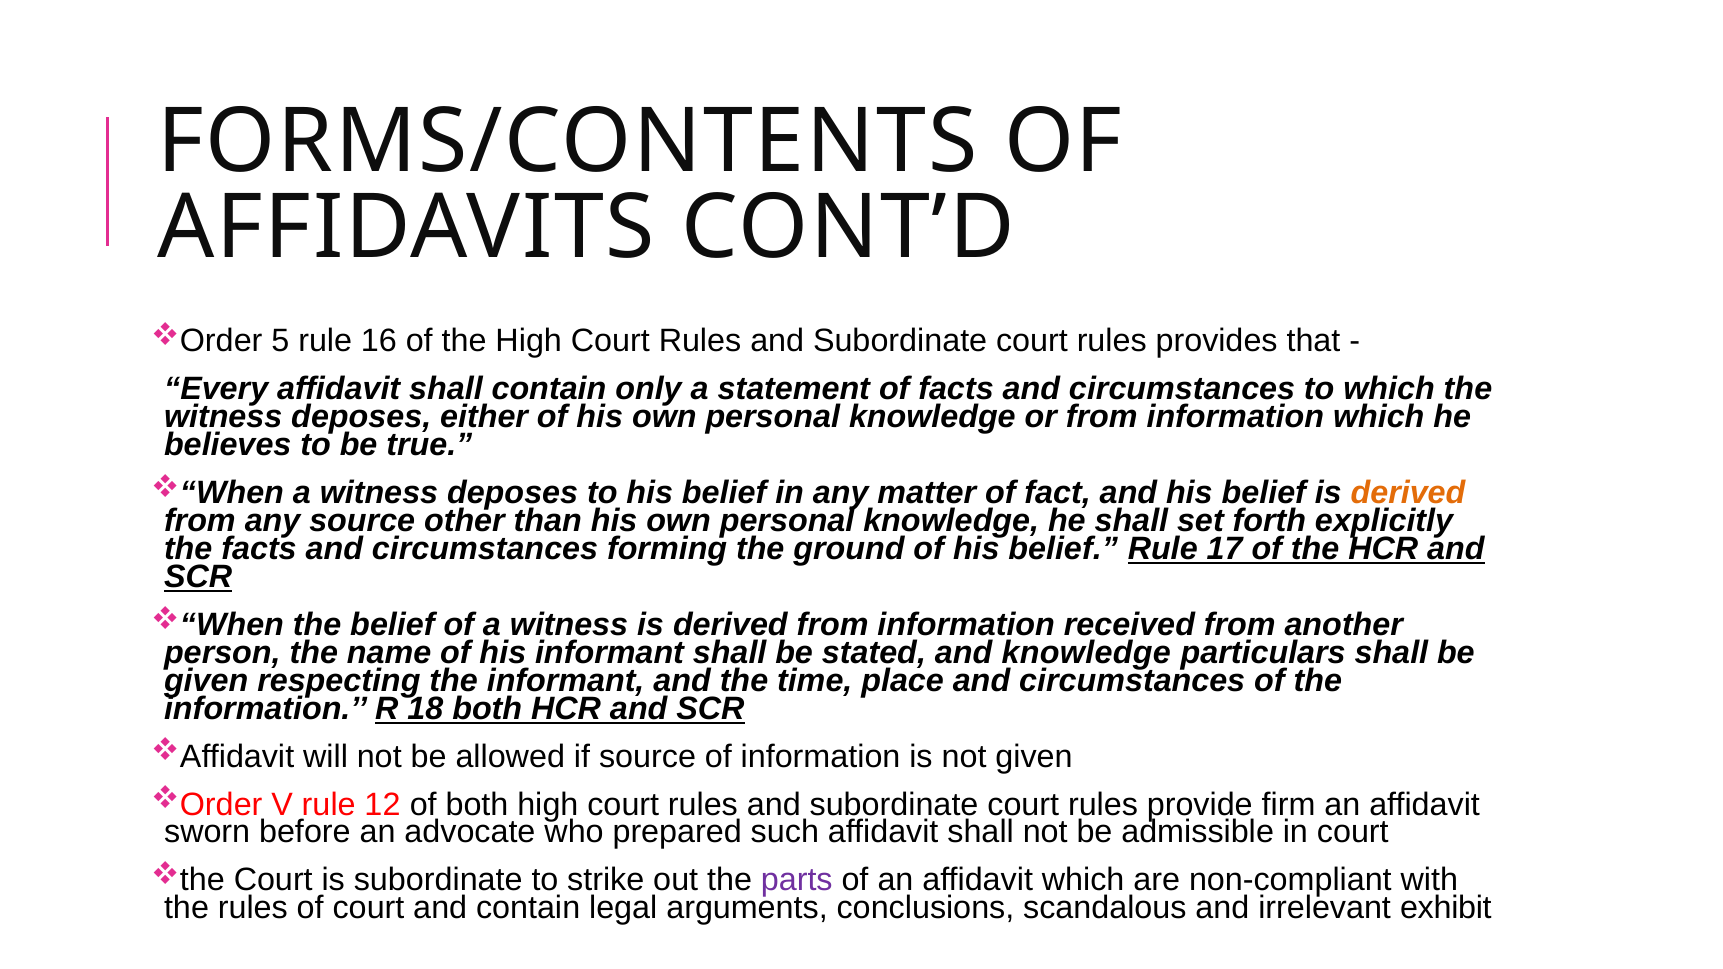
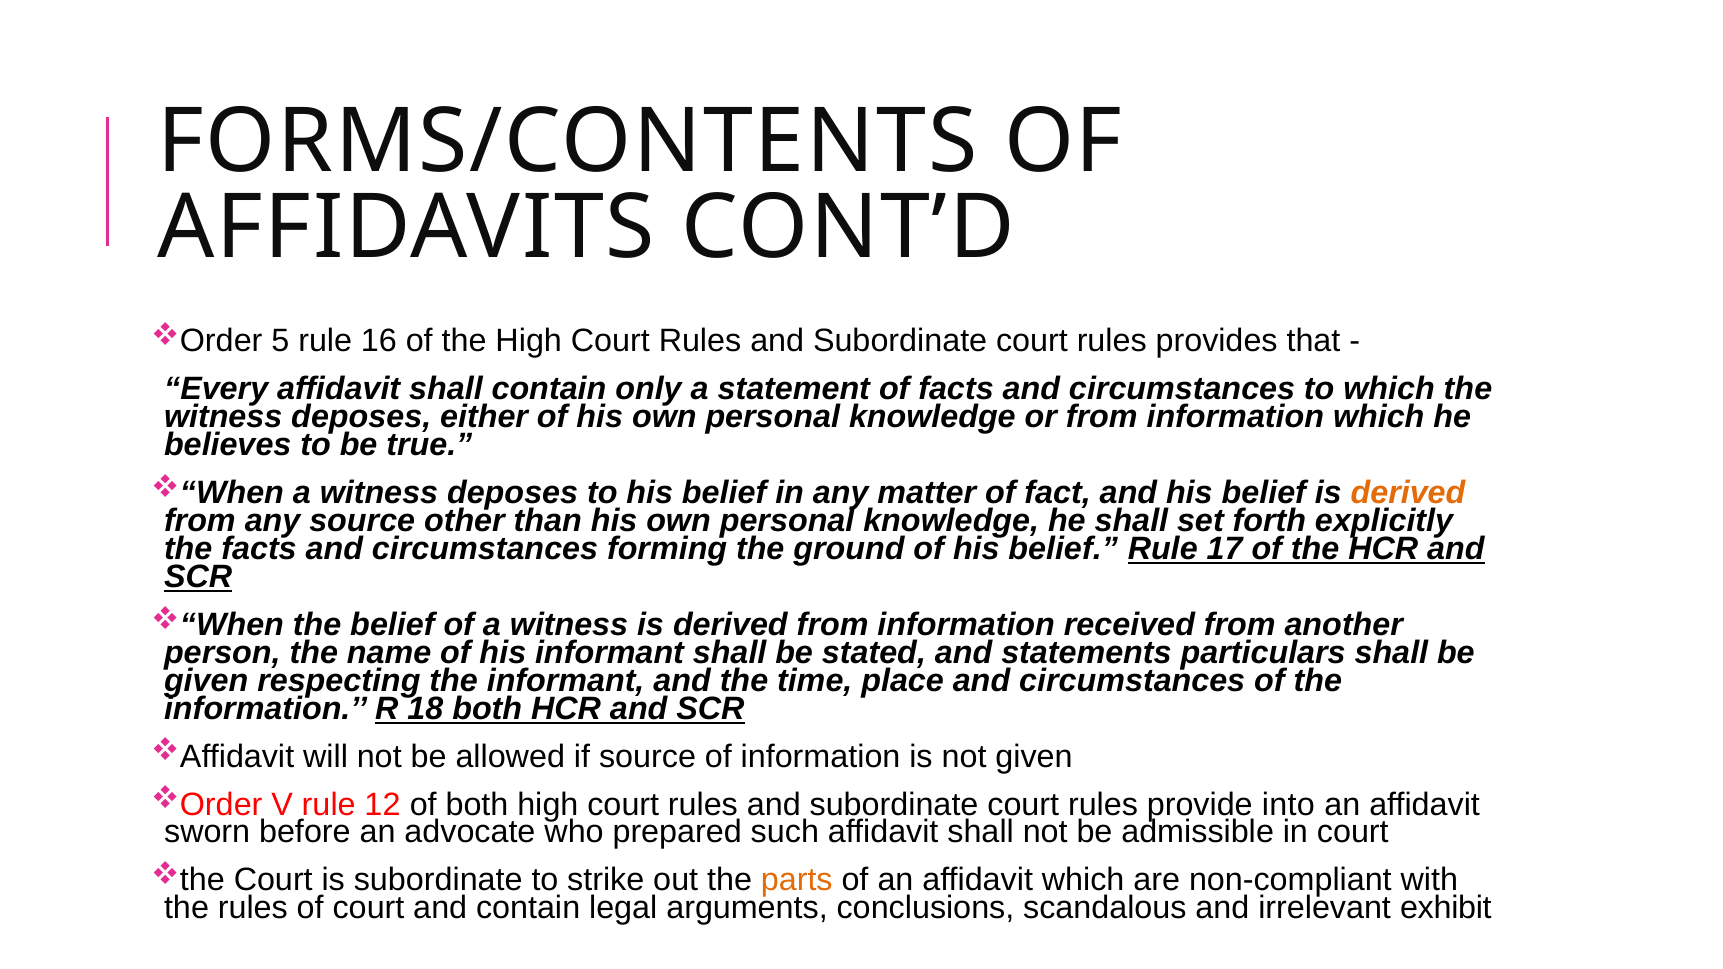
and knowledge: knowledge -> statements (1086, 653)
firm: firm -> into (1288, 805)
parts colour: purple -> orange (797, 880)
